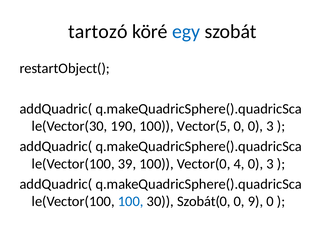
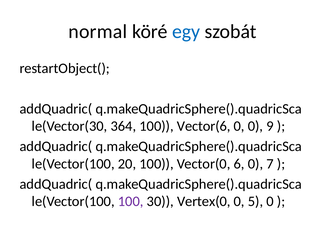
tartozó: tartozó -> normal (98, 31)
190: 190 -> 364 (123, 126)
Vector(5: Vector(5 -> Vector(6 (204, 126)
0 0 3: 3 -> 9 (270, 126)
39: 39 -> 20 (127, 164)
4: 4 -> 6 (239, 164)
3: 3 -> 7 (270, 164)
100 colour: blue -> purple (131, 201)
Szobát(0: Szobát(0 -> Vertex(0 (204, 201)
9: 9 -> 5 (255, 201)
